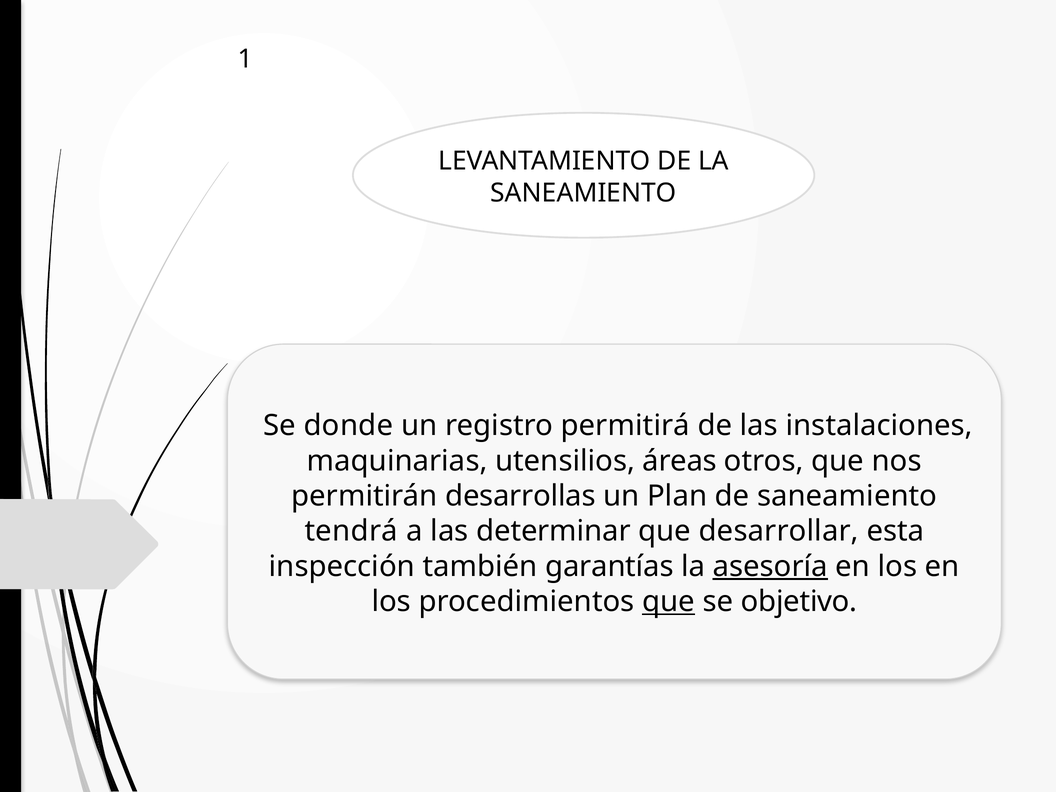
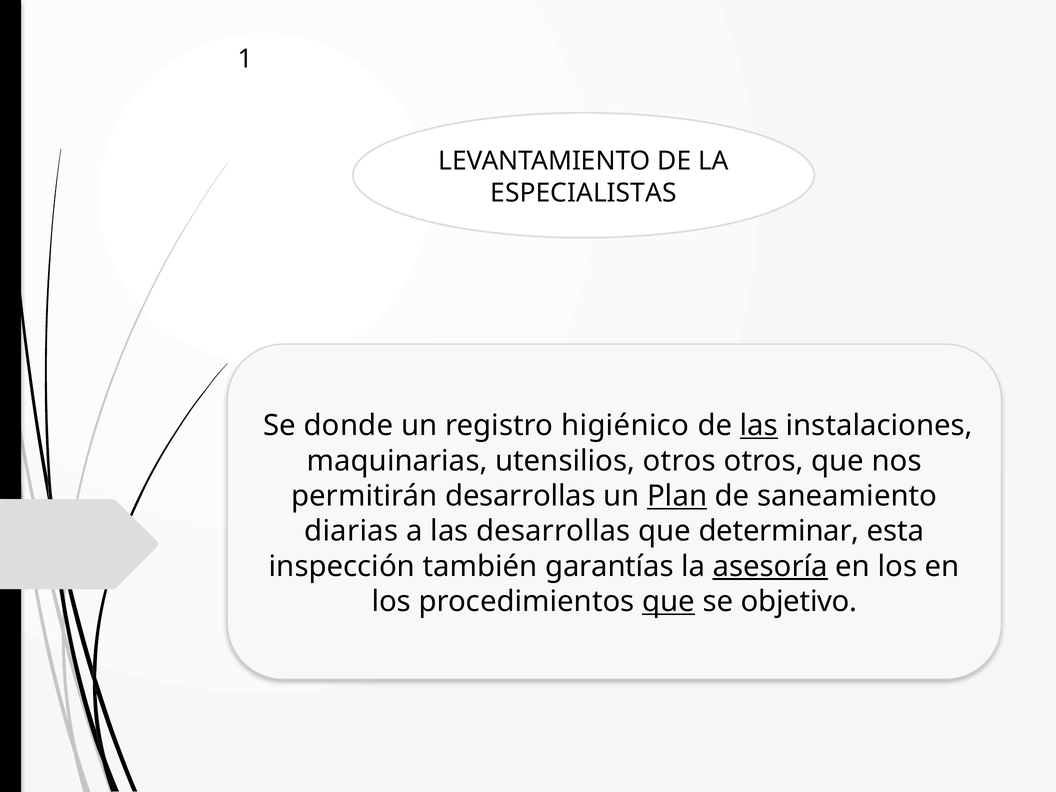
SANEAMIENTO: SANEAMIENTO -> ESPECIALISTAS (584, 193)
permitirá: permitirá -> higiénico (625, 426)
las underline: none -> present (759, 426)
utensilios áreas: áreas -> otros (679, 461)
Plan underline: none -> present (677, 496)
tendrá: tendrá -> diarias (351, 531)
las determinar: determinar -> desarrollas (553, 531)
desarrollar: desarrollar -> determinar (779, 531)
